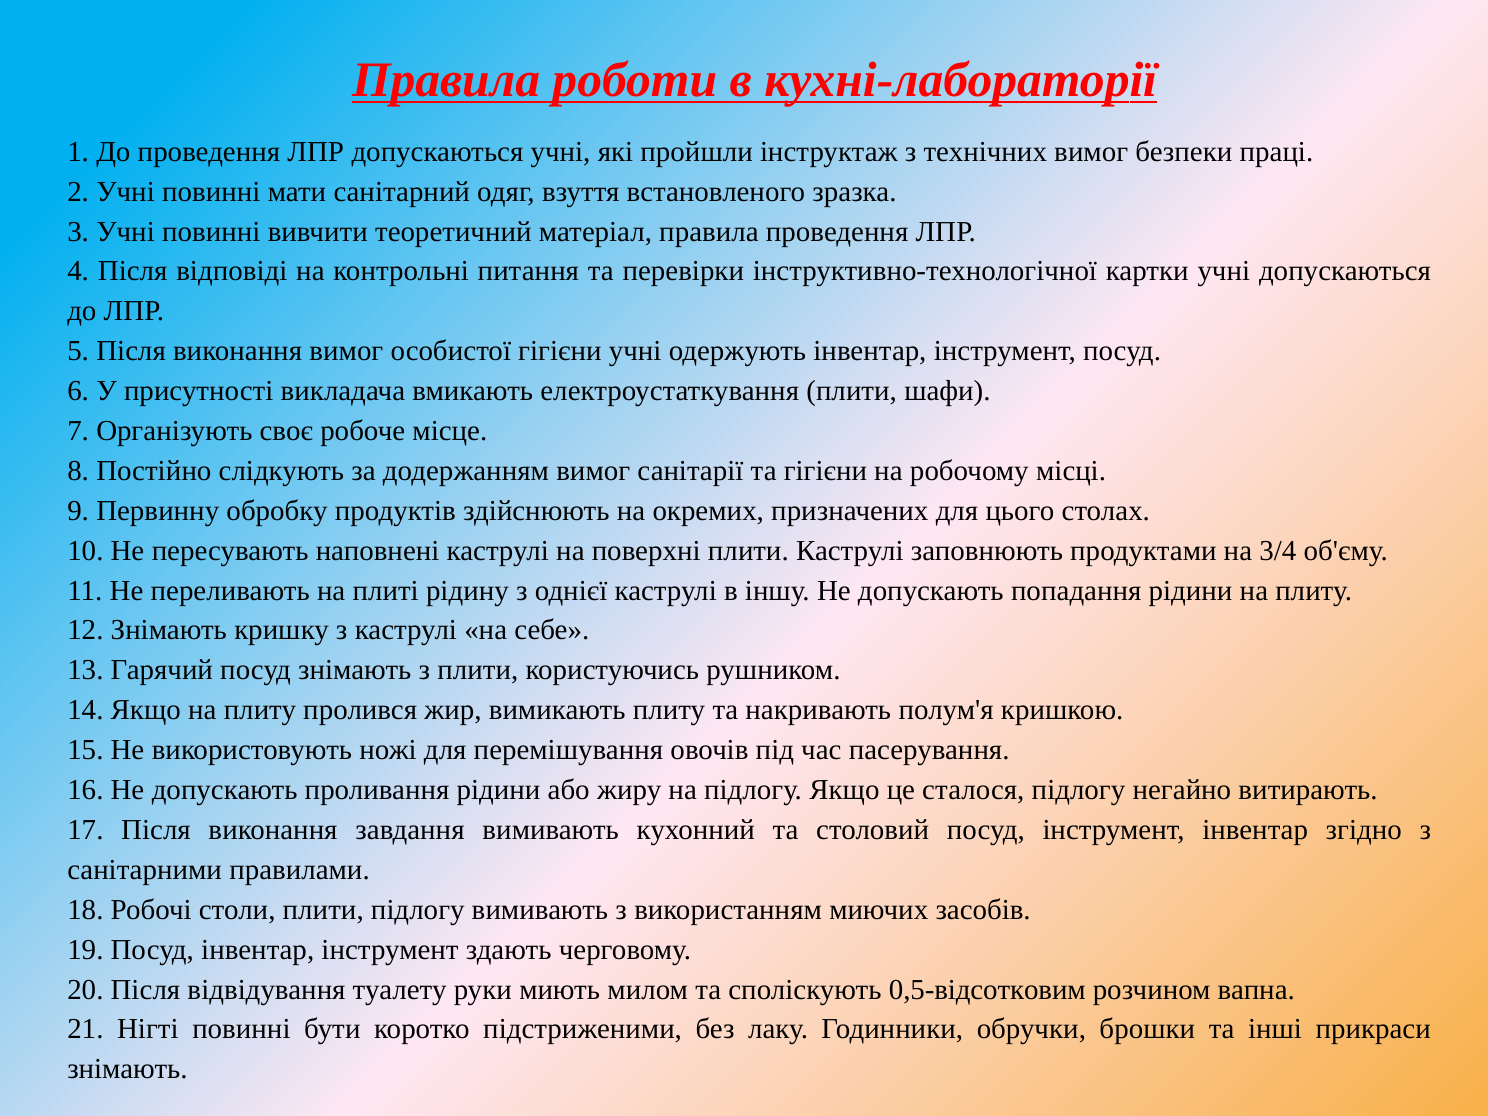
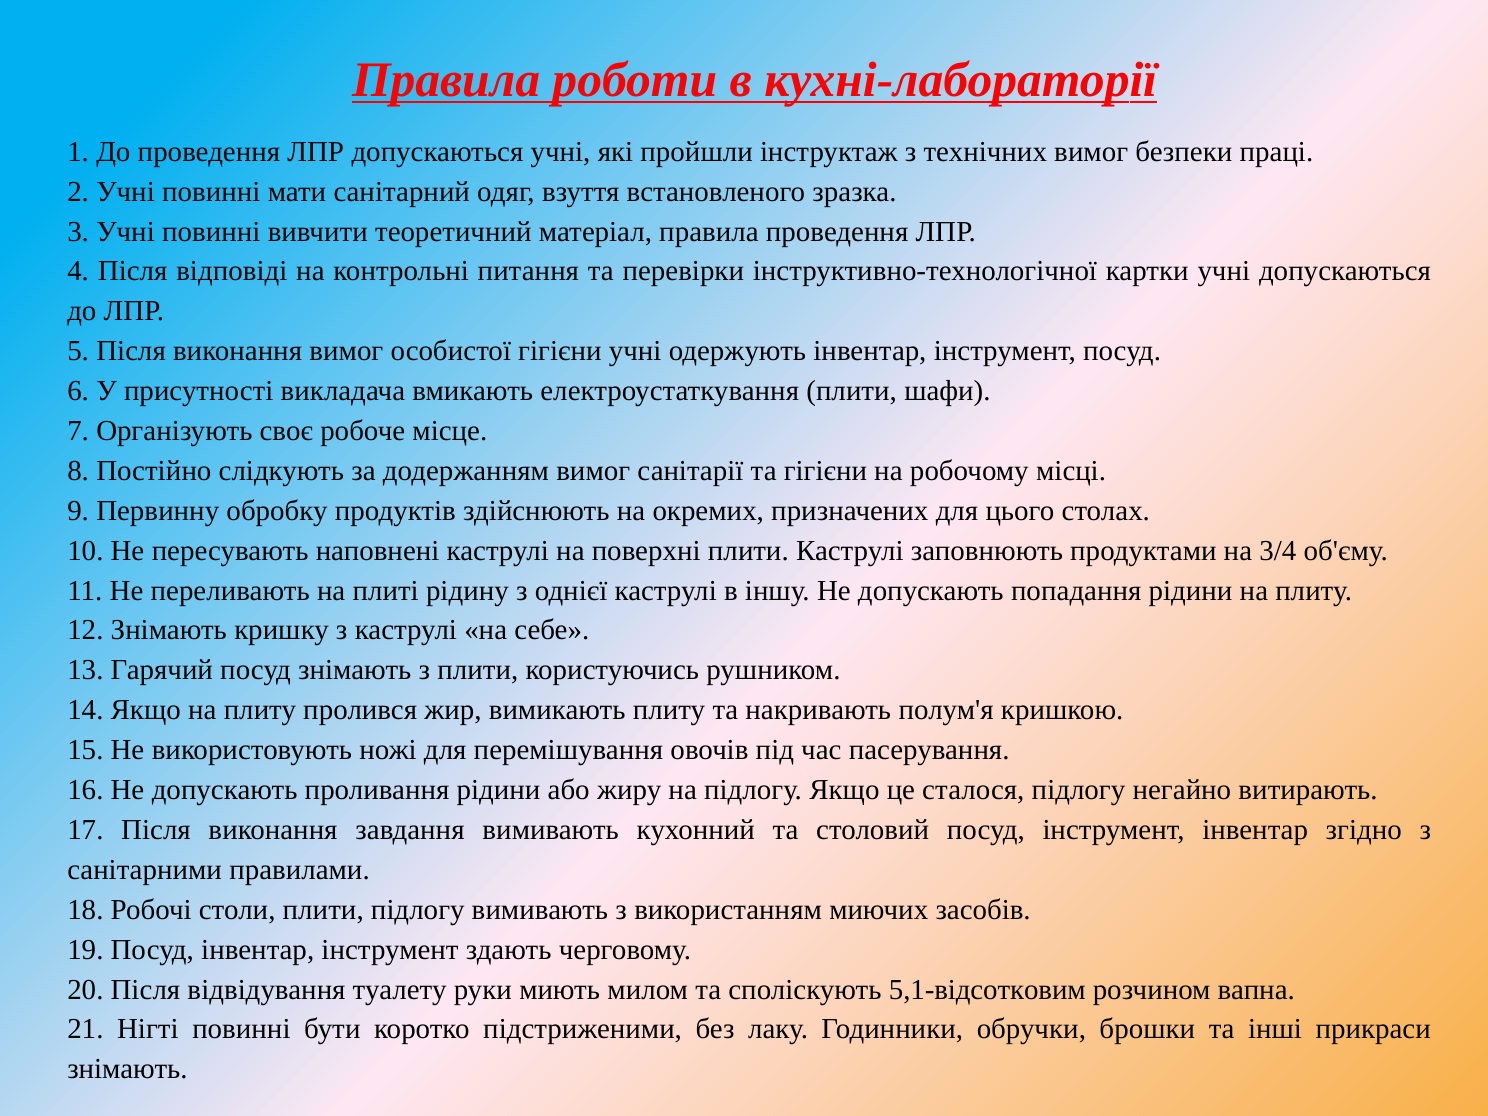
0,5-відсотковим: 0,5-відсотковим -> 5,1-відсотковим (987, 989)
